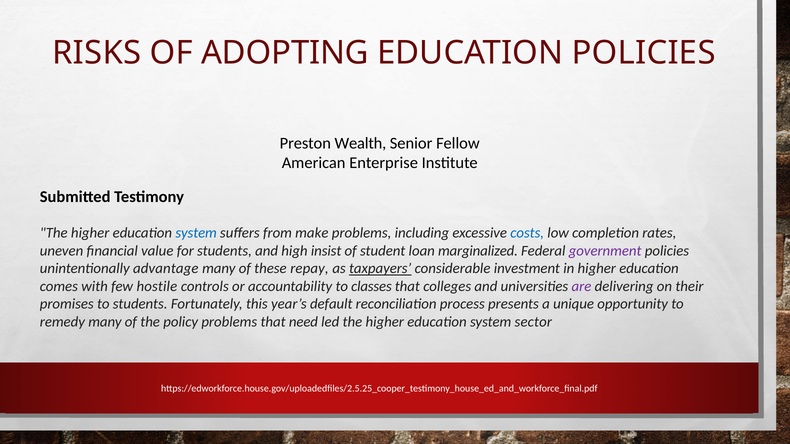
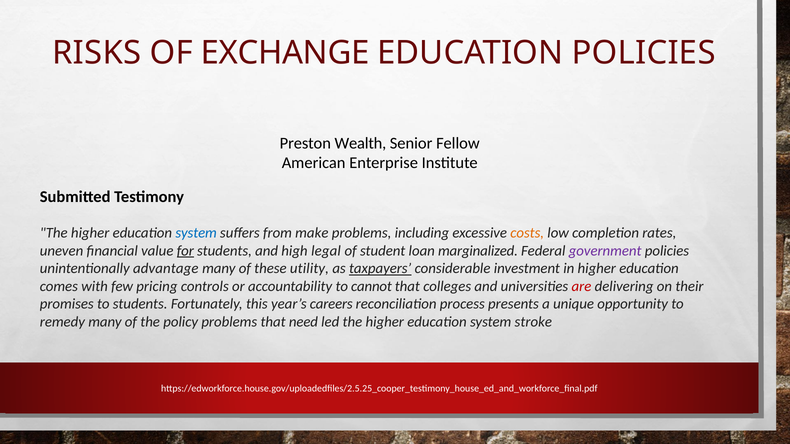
ADOPTING: ADOPTING -> EXCHANGE (285, 53)
costs colour: blue -> orange (527, 233)
for underline: none -> present (185, 251)
insist: insist -> legal (326, 251)
repay: repay -> utility (309, 269)
hostile: hostile -> pricing (157, 286)
classes: classes -> cannot (371, 286)
are colour: purple -> red (581, 286)
default: default -> careers (331, 304)
sector: sector -> stroke (533, 322)
